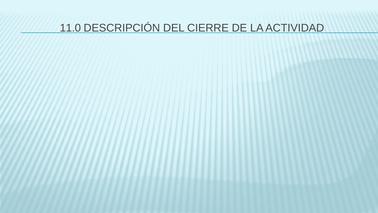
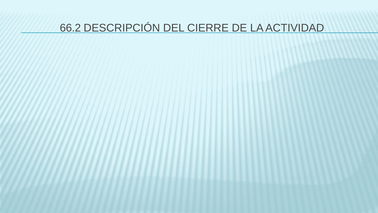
11.0: 11.0 -> 66.2 (70, 28)
